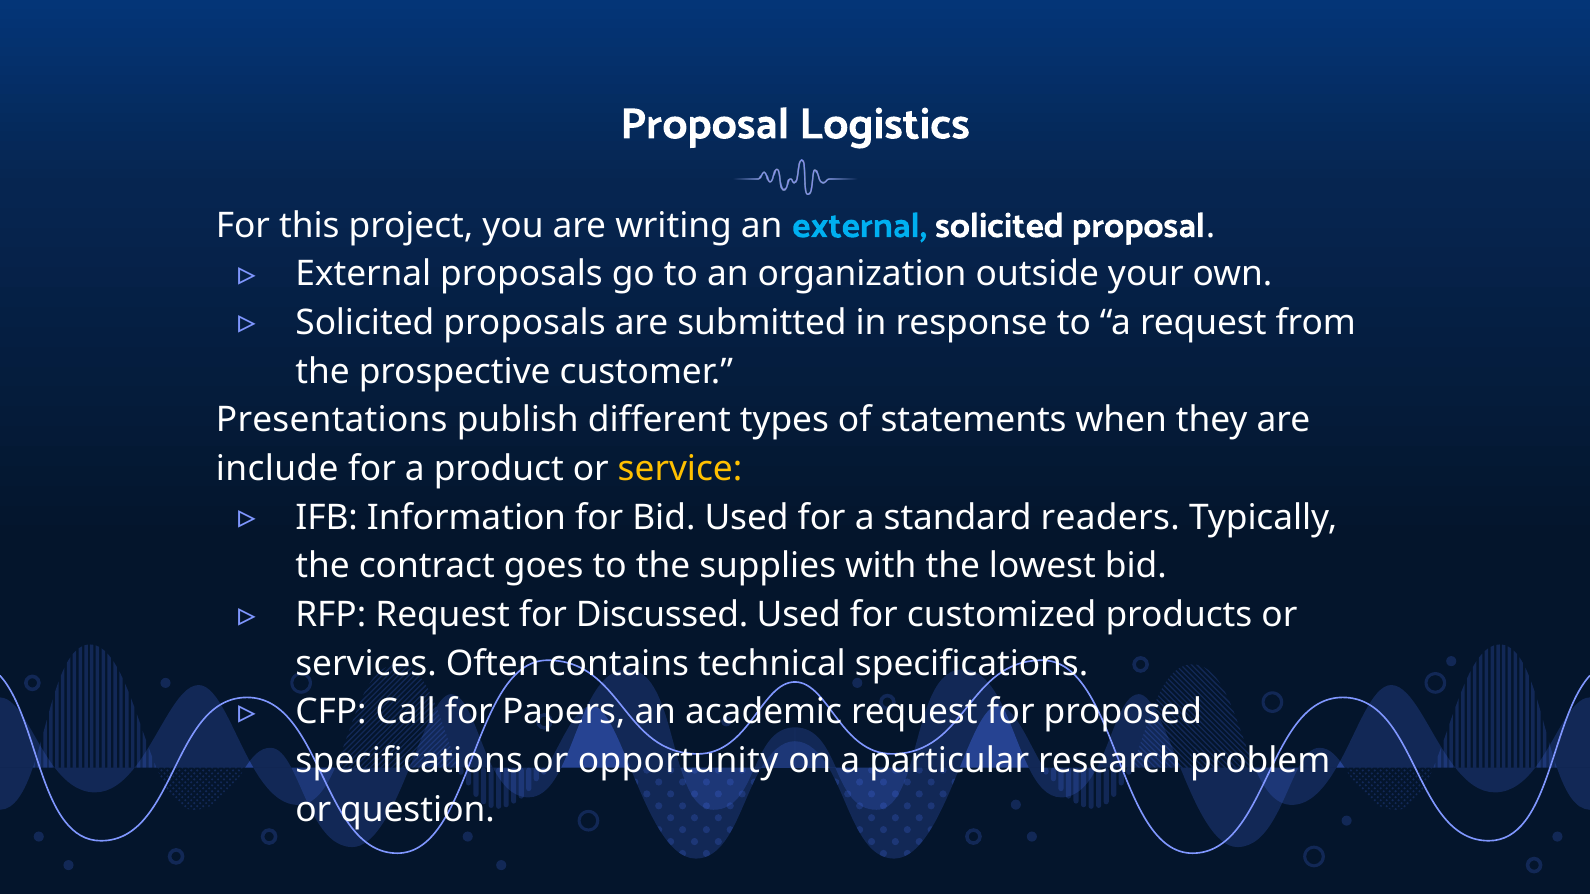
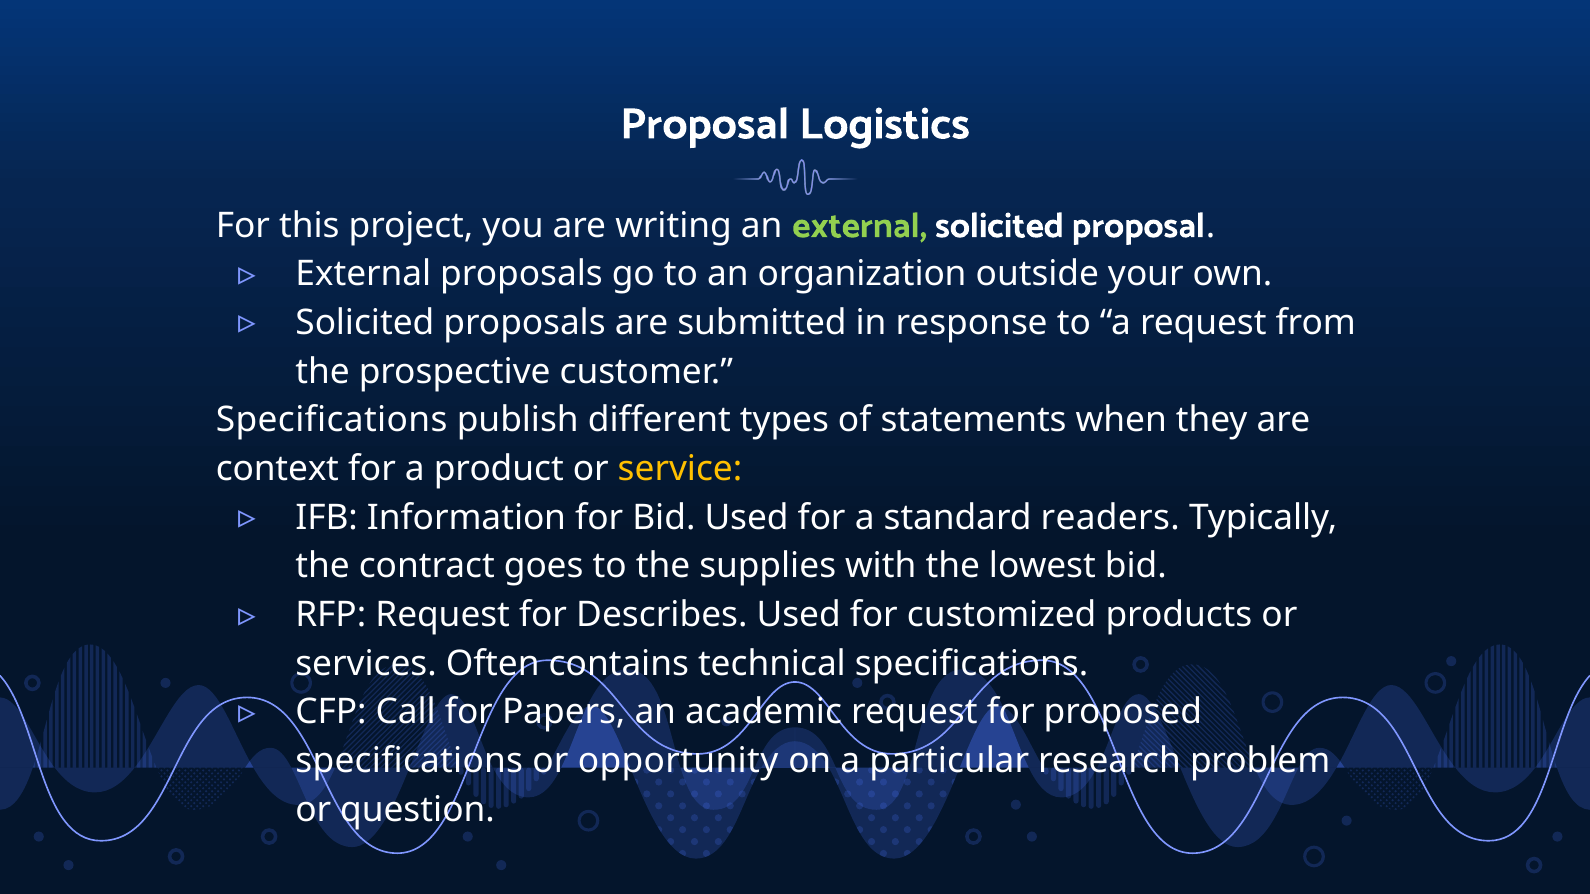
external colour: light blue -> light green (860, 226)
Presentations: Presentations -> Specifications (332, 420)
include: include -> context (277, 469)
Discussed: Discussed -> Describes (662, 615)
